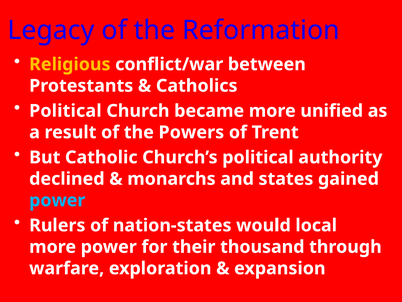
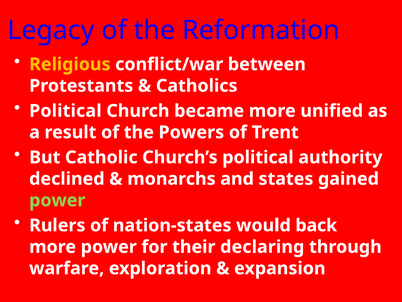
power colour: light blue -> light green (57, 200)
local: local -> back (316, 225)
thousand: thousand -> declaring (262, 247)
